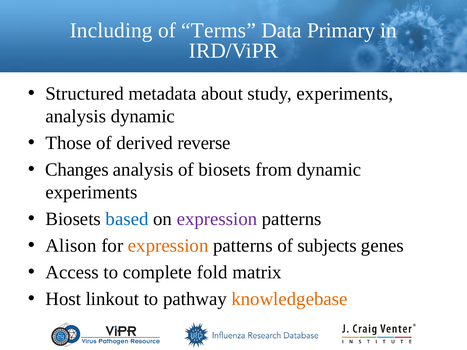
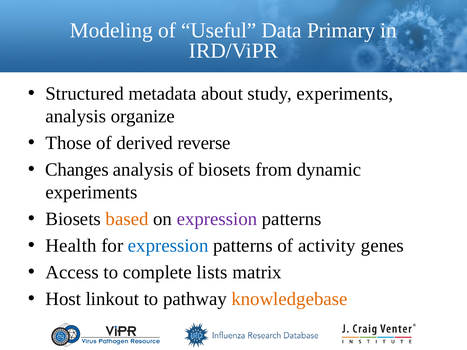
Including: Including -> Modeling (111, 30)
Terms: Terms -> Useful (219, 30)
analysis dynamic: dynamic -> organize (143, 116)
based colour: blue -> orange (127, 219)
Alison: Alison -> Health (71, 246)
expression colour: orange -> blue (168, 246)
subjects: subjects -> activity (327, 246)
fold: fold -> lists (212, 272)
